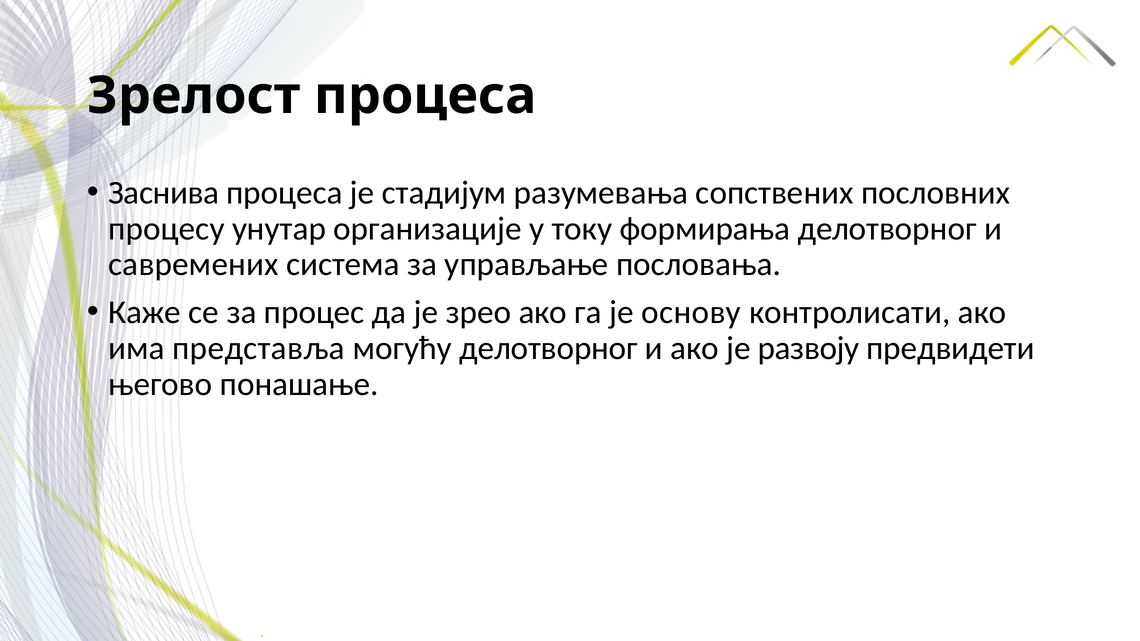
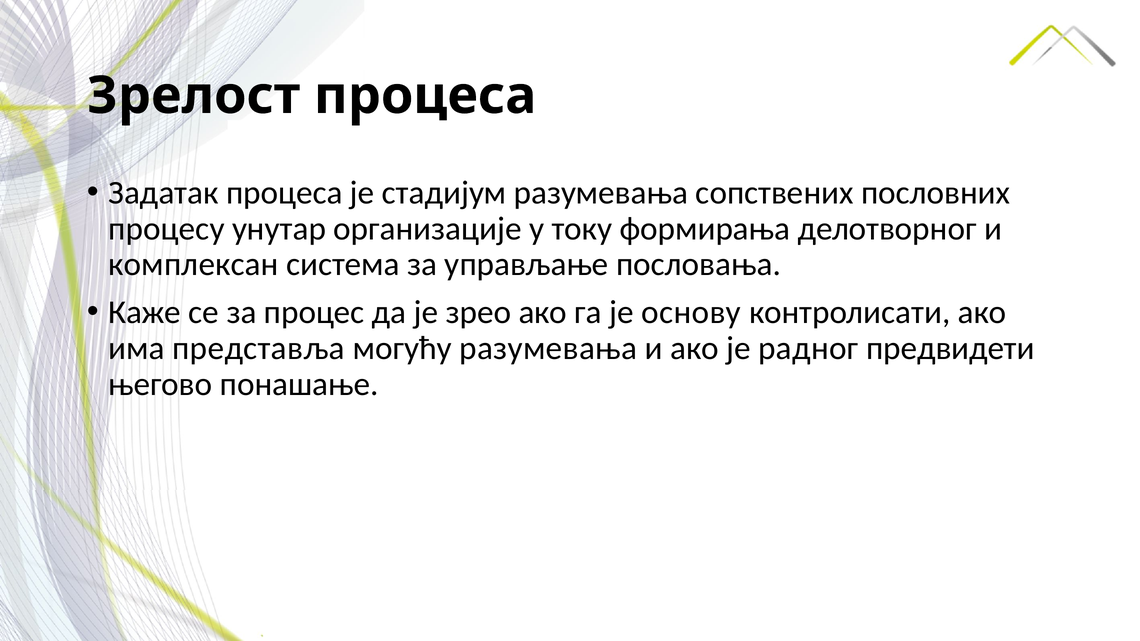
Заснива: Заснива -> Задатак (164, 193)
савремених: савремених -> комплексан (193, 265)
могућу делотворног: делотворног -> разумевања (548, 348)
развоју: развоју -> радног (808, 348)
